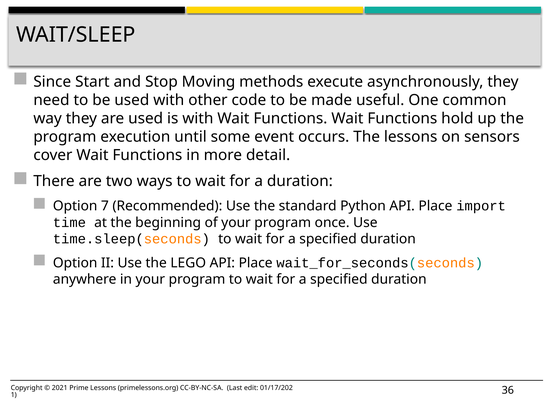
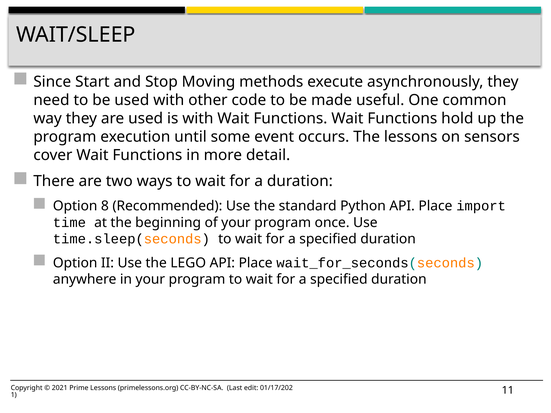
7: 7 -> 8 (105, 206)
36: 36 -> 11 (508, 391)
